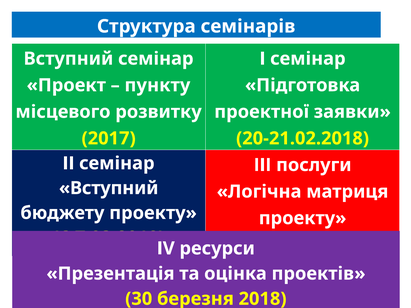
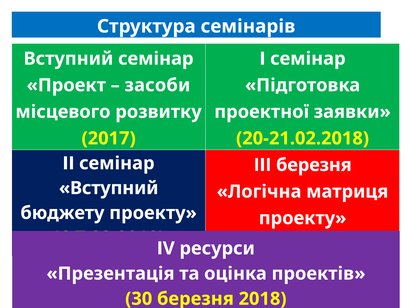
пункту: пункту -> засоби (157, 85)
ІІІ послуги: послуги -> березня (314, 165)
